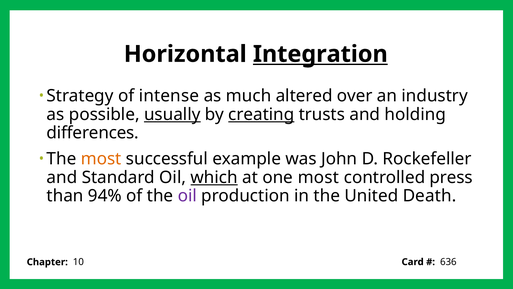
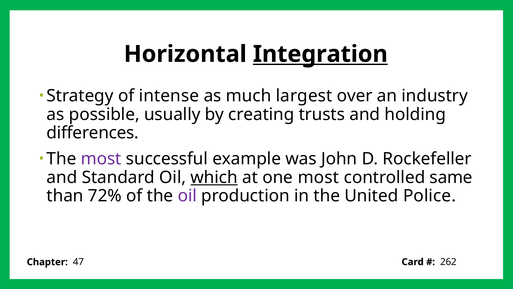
altered: altered -> largest (304, 96)
usually underline: present -> none (172, 114)
creating underline: present -> none (261, 114)
most colour: orange -> purple (101, 159)
press: press -> same (451, 177)
94%: 94% -> 72% (105, 196)
Death: Death -> Police (430, 196)
10: 10 -> 47 (78, 262)
636: 636 -> 262 (448, 262)
